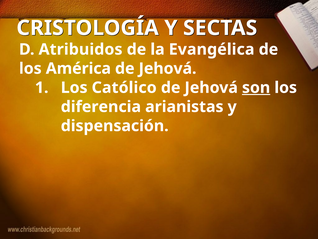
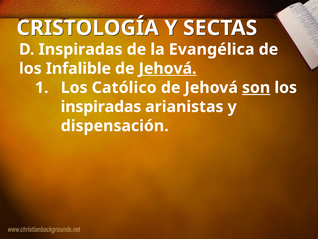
D Atribuidos: Atribuidos -> Inspiradas (81, 49)
América: América -> Infalible (78, 68)
Jehová underline: none -> present (168, 68)
diferencia: diferencia -> inspiradas (101, 107)
